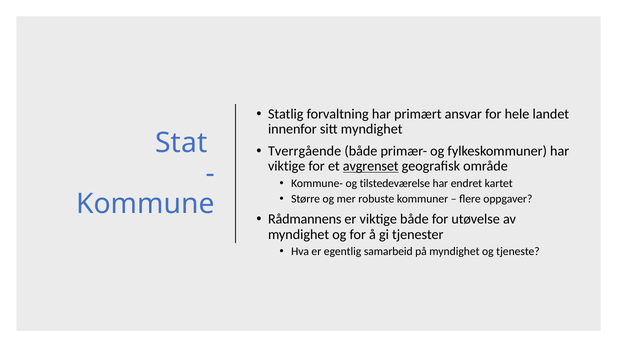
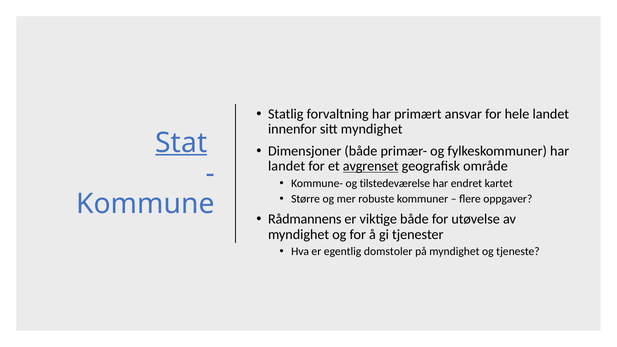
Stat underline: none -> present (181, 143)
Tverrgående: Tverrgående -> Dimensjoner (305, 151)
viktige: viktige -> landet (287, 166)
samarbeid: samarbeid -> domstoler (388, 252)
